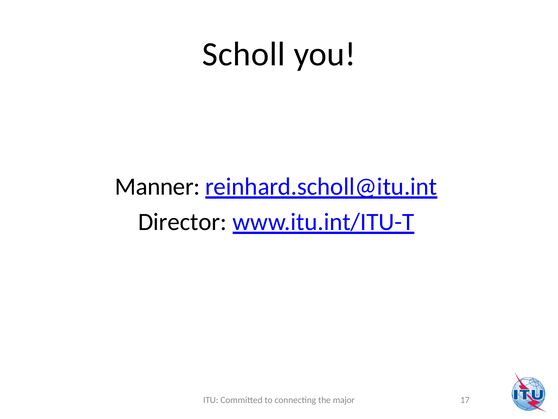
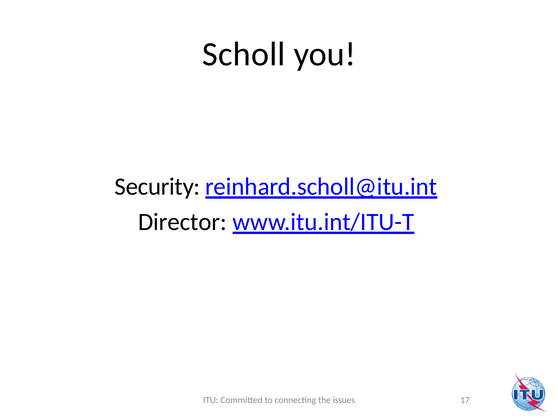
Manner: Manner -> Security (157, 187)
major: major -> issues (344, 400)
